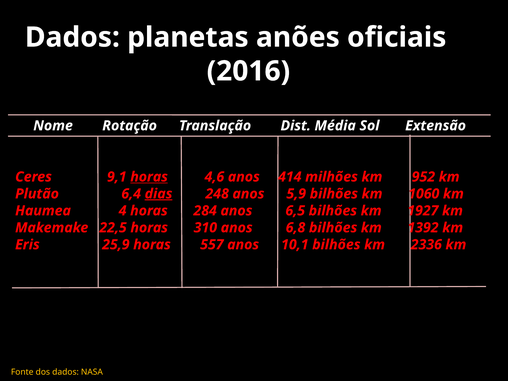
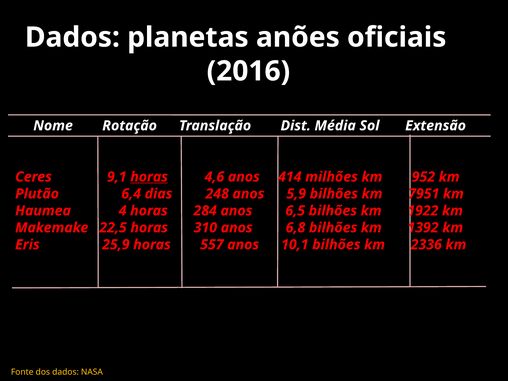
dias underline: present -> none (159, 194)
1060: 1060 -> 7951 (424, 194)
1927: 1927 -> 1922 (423, 211)
